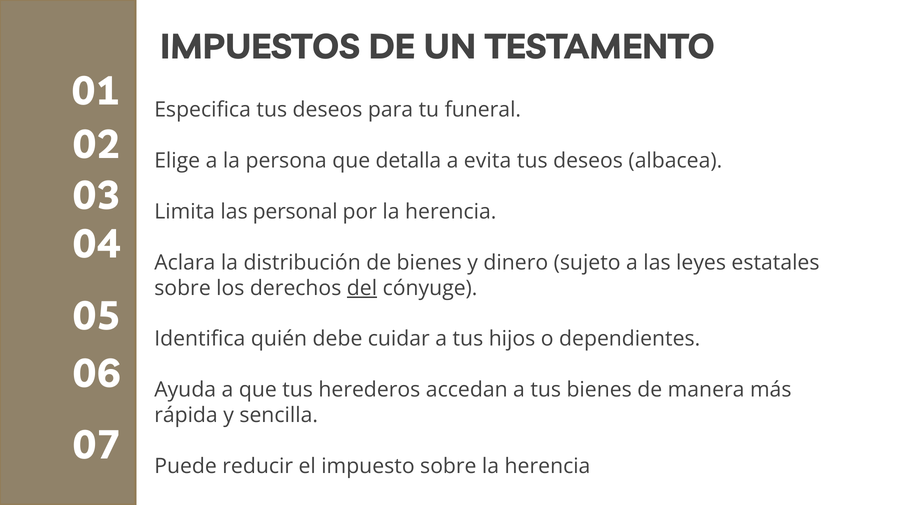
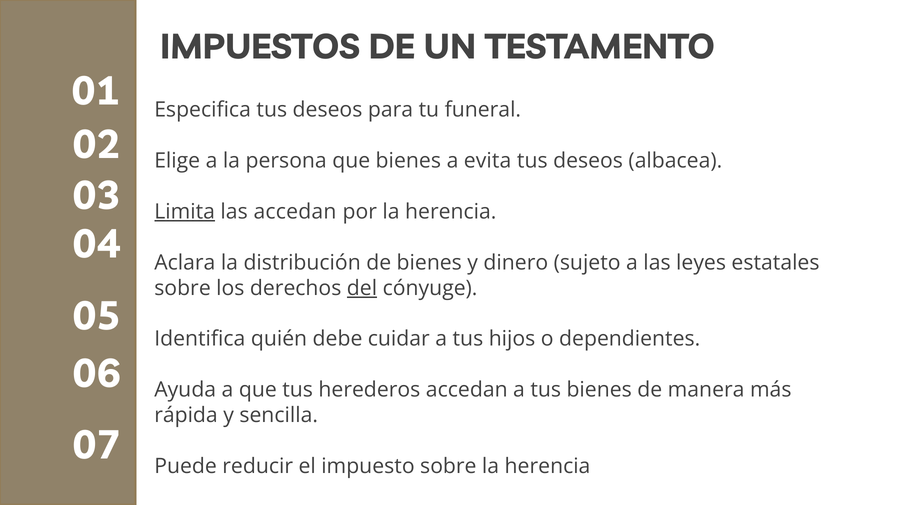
que detalla: detalla -> bienes (408, 161)
Limita underline: none -> present (185, 212)
las personal: personal -> accedan (295, 212)
